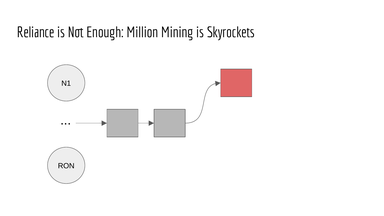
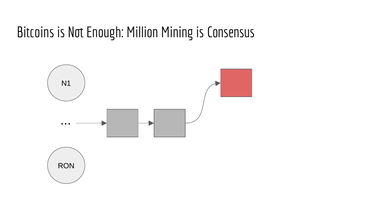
Reliance: Reliance -> Bitcoins (36, 33)
Skyrockets: Skyrockets -> Consensus (231, 33)
